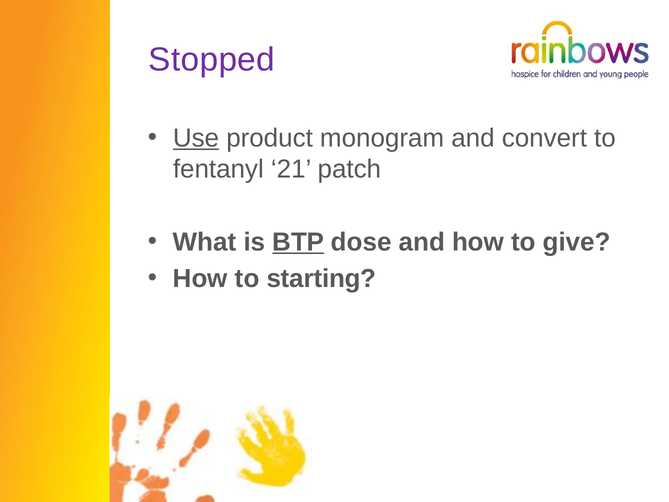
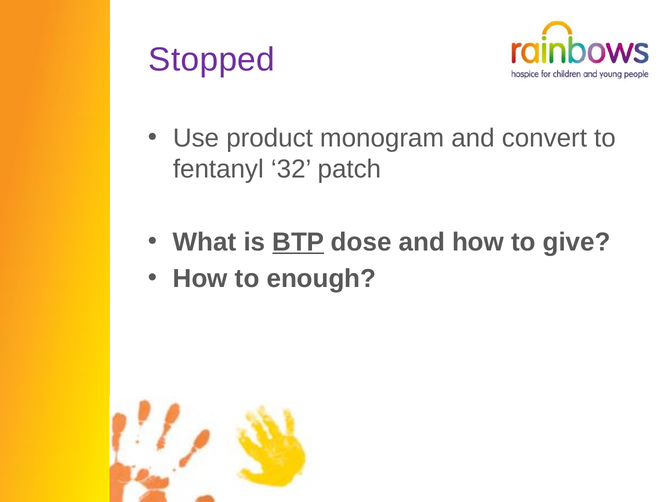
Use underline: present -> none (196, 138)
21: 21 -> 32 (291, 169)
starting: starting -> enough (321, 278)
